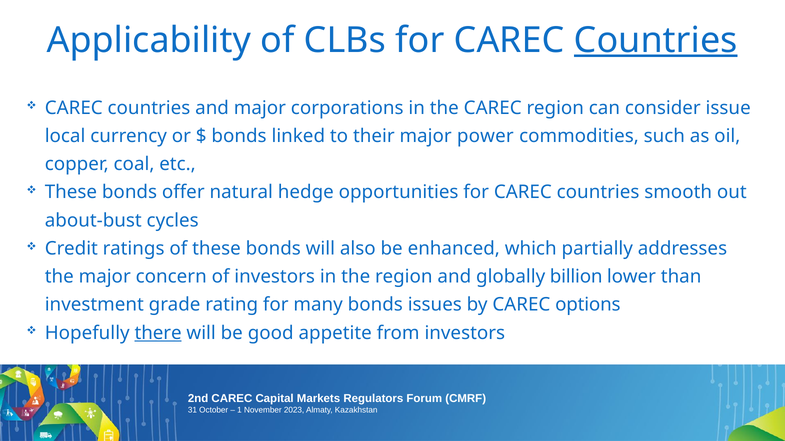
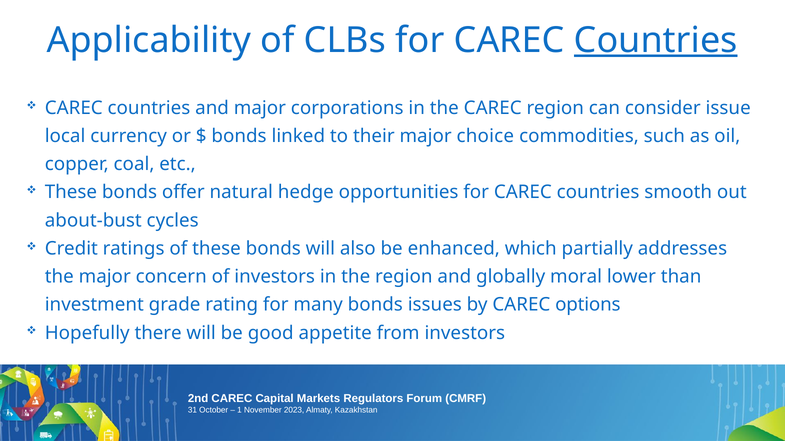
power: power -> choice (485, 136)
billion: billion -> moral (576, 277)
there underline: present -> none (158, 333)
